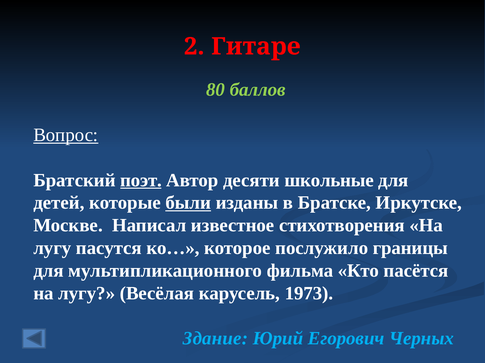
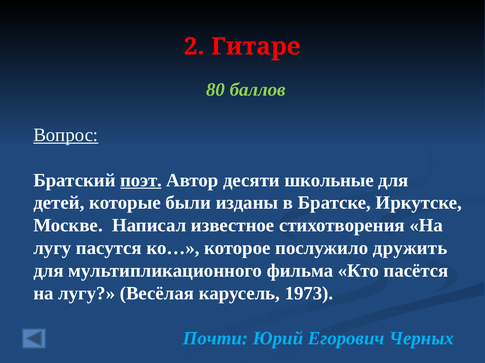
были underline: present -> none (188, 203)
границы: границы -> дружить (410, 248)
Здание: Здание -> Почти (216, 339)
